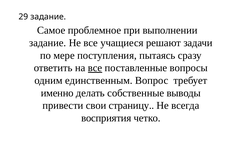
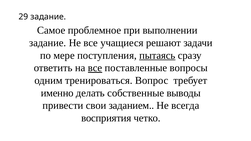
пытаясь underline: none -> present (157, 55)
единственным: единственным -> тренироваться (99, 81)
страницу: страницу -> заданием (131, 106)
